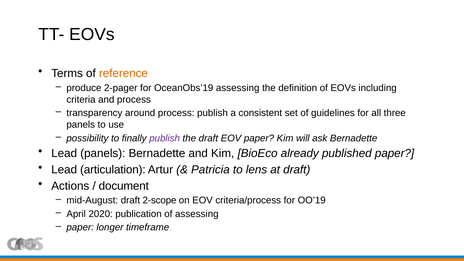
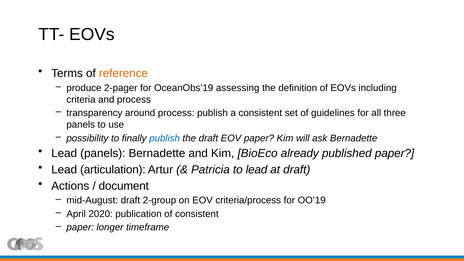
publish colour: purple -> blue (165, 138)
to lens: lens -> lead (257, 170)
2-scope: 2-scope -> 2-group (159, 200)
of assessing: assessing -> consistent (197, 214)
